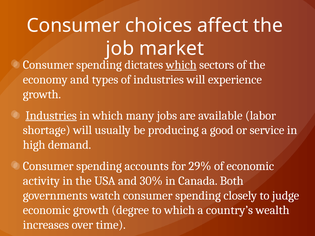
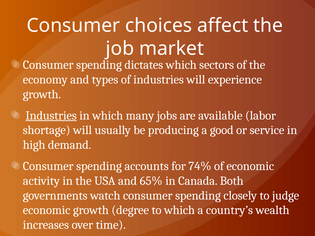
which underline: present -> none (181, 65)
29%: 29% -> 74% (200, 166)
30%: 30% -> 65% (151, 181)
